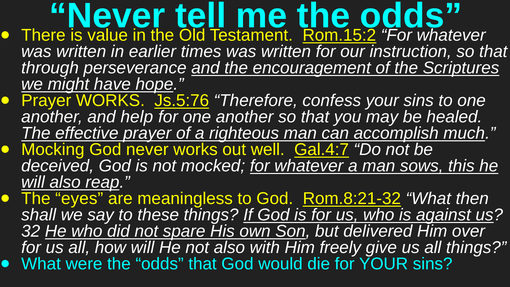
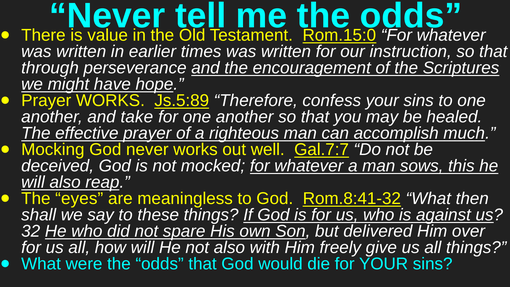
Rom.15:2: Rom.15:2 -> Rom.15:0 (339, 35)
Js.5:76: Js.5:76 -> Js.5:89 (182, 101)
help: help -> take (137, 117)
Gal.4:7: Gal.4:7 -> Gal.7:7 (322, 150)
Rom.8:21-32: Rom.8:21-32 -> Rom.8:41-32 (352, 199)
